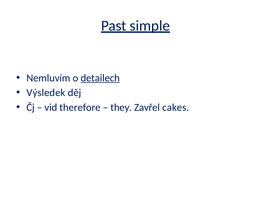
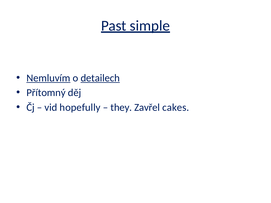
Nemluvím underline: none -> present (48, 78)
Výsledek: Výsledek -> Přítomný (46, 93)
therefore: therefore -> hopefully (80, 108)
